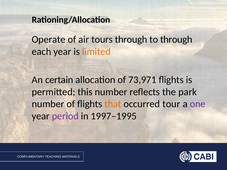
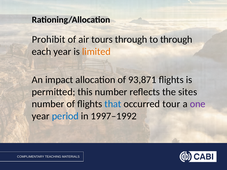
Operate: Operate -> Prohibit (49, 39)
certain: certain -> impact (59, 80)
73,971: 73,971 -> 93,871 (142, 80)
park: park -> sites (188, 92)
that colour: orange -> blue (113, 104)
period colour: purple -> blue (65, 116)
1997–1995: 1997–1995 -> 1997–1992 (114, 116)
